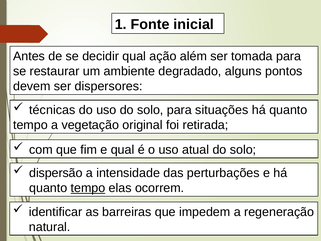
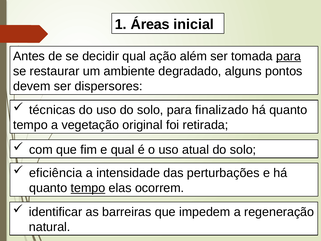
Fonte: Fonte -> Áreas (150, 24)
para underline: none -> present (289, 56)
situações: situações -> finalizado (222, 110)
dispersão: dispersão -> eficiência (56, 173)
